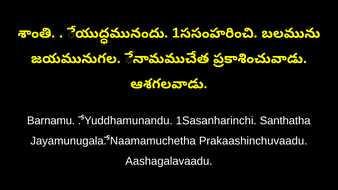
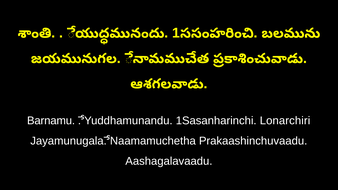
Santhatha: Santhatha -> Lonarchiri (285, 121)
